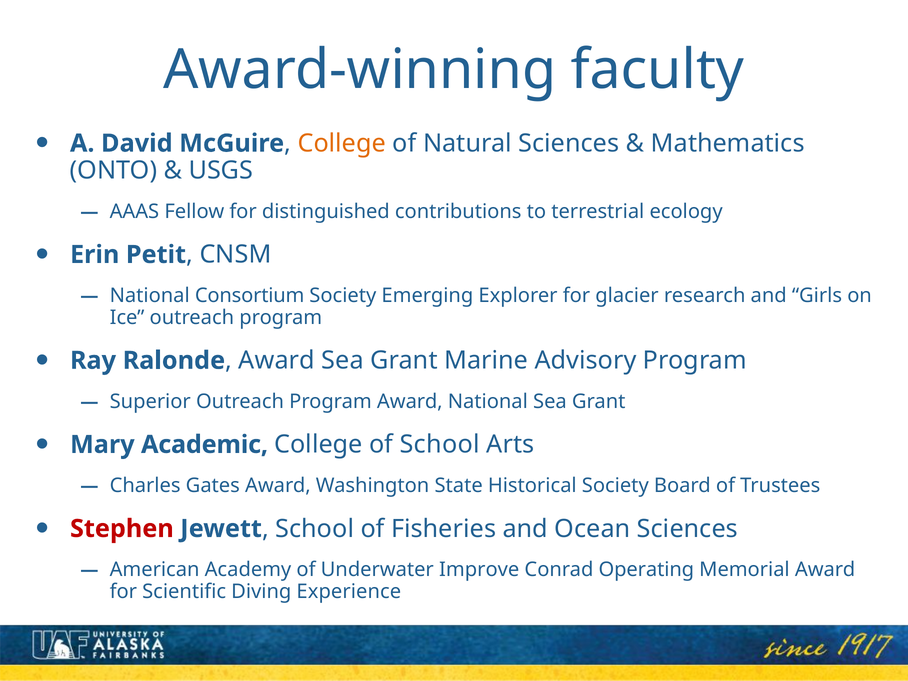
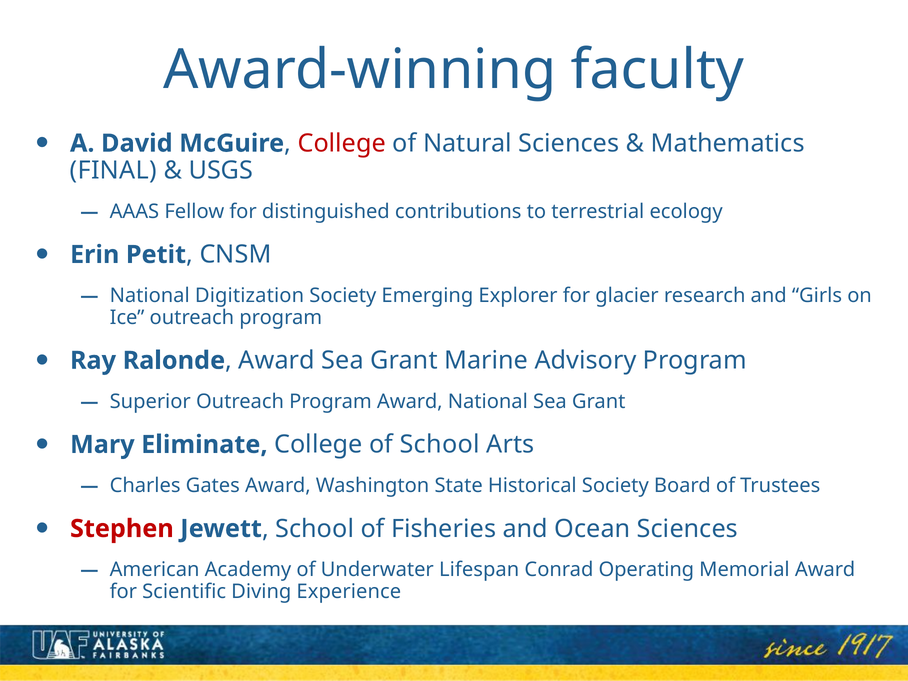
College colour: orange -> red (342, 143)
ONTO: ONTO -> FINAL (113, 171)
Consortium: Consortium -> Digitization (250, 296)
Academic: Academic -> Eliminate (204, 445)
Improve: Improve -> Lifespan (479, 570)
